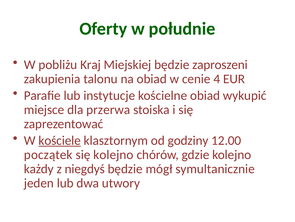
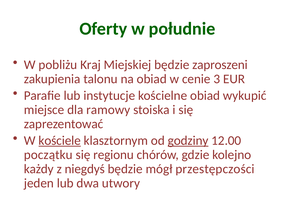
4: 4 -> 3 (217, 79)
przerwa: przerwa -> ramowy (108, 109)
godziny underline: none -> present (188, 140)
początek: początek -> początku (48, 154)
się kolejno: kolejno -> regionu (114, 154)
symultanicznie: symultanicznie -> przestępczości (215, 168)
